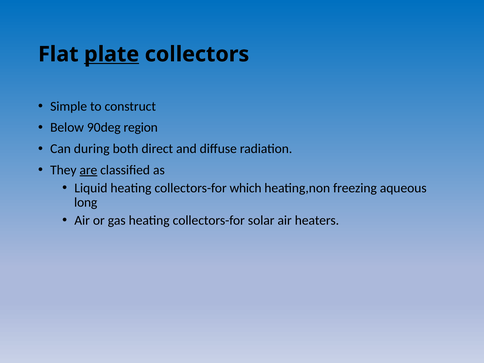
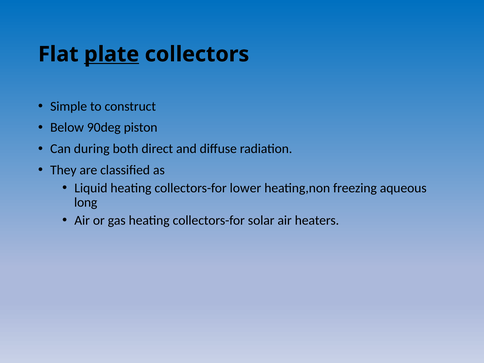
region: region -> piston (141, 128)
are underline: present -> none (88, 170)
which: which -> lower (245, 188)
